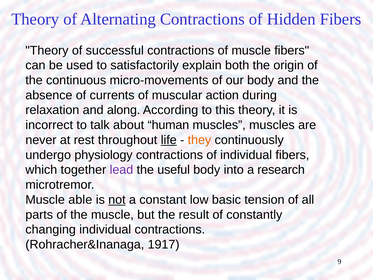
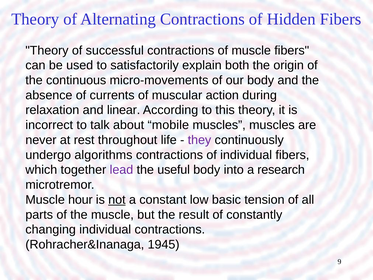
along: along -> linear (124, 110)
human: human -> mobile (168, 125)
life underline: present -> none (169, 140)
they colour: orange -> purple (199, 140)
physiology: physiology -> algorithms (103, 155)
able: able -> hour (80, 200)
1917: 1917 -> 1945 (164, 244)
